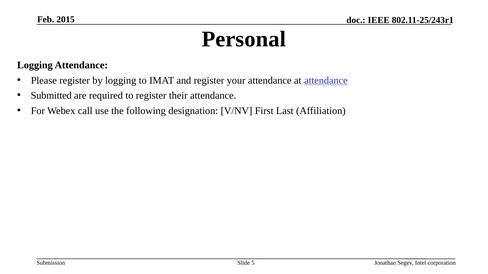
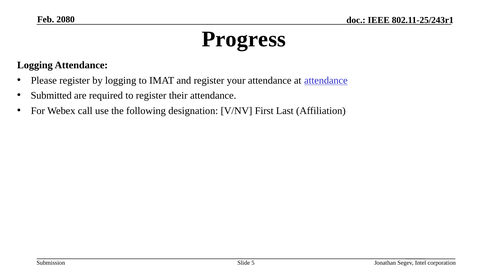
2015: 2015 -> 2080 (66, 19)
Personal: Personal -> Progress (244, 39)
